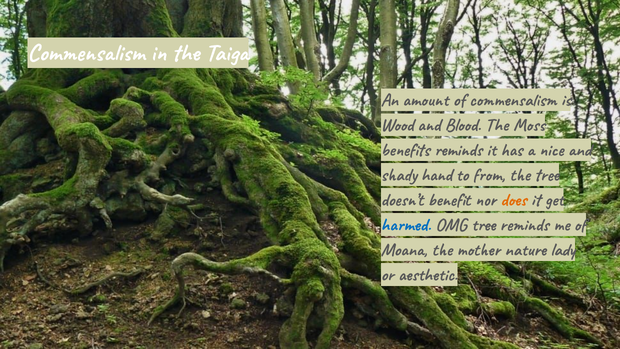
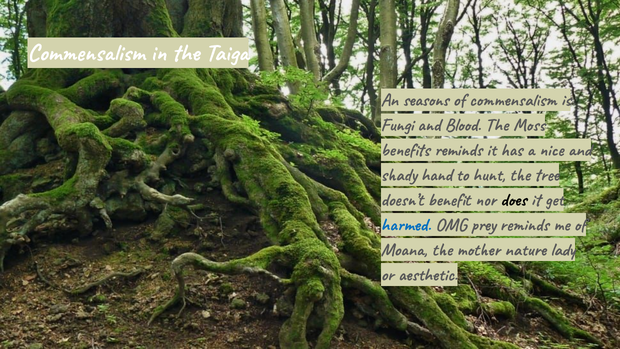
amount: amount -> seasons (426, 100)
Wood: Wood -> Fungi (397, 125)
from: from -> hunt (489, 175)
does colour: orange -> black (514, 199)
OMG tree: tree -> prey (483, 224)
